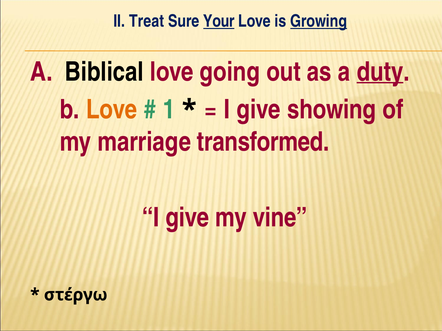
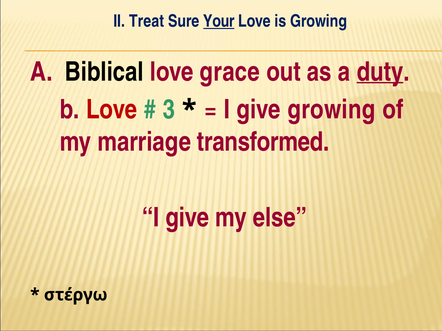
Growing underline: present -> none (319, 21)
going: going -> grace (230, 72)
Love colour: orange -> red (112, 110)
1: 1 -> 3 (169, 110)
give showing: showing -> growing (331, 110)
vine: vine -> else (280, 218)
